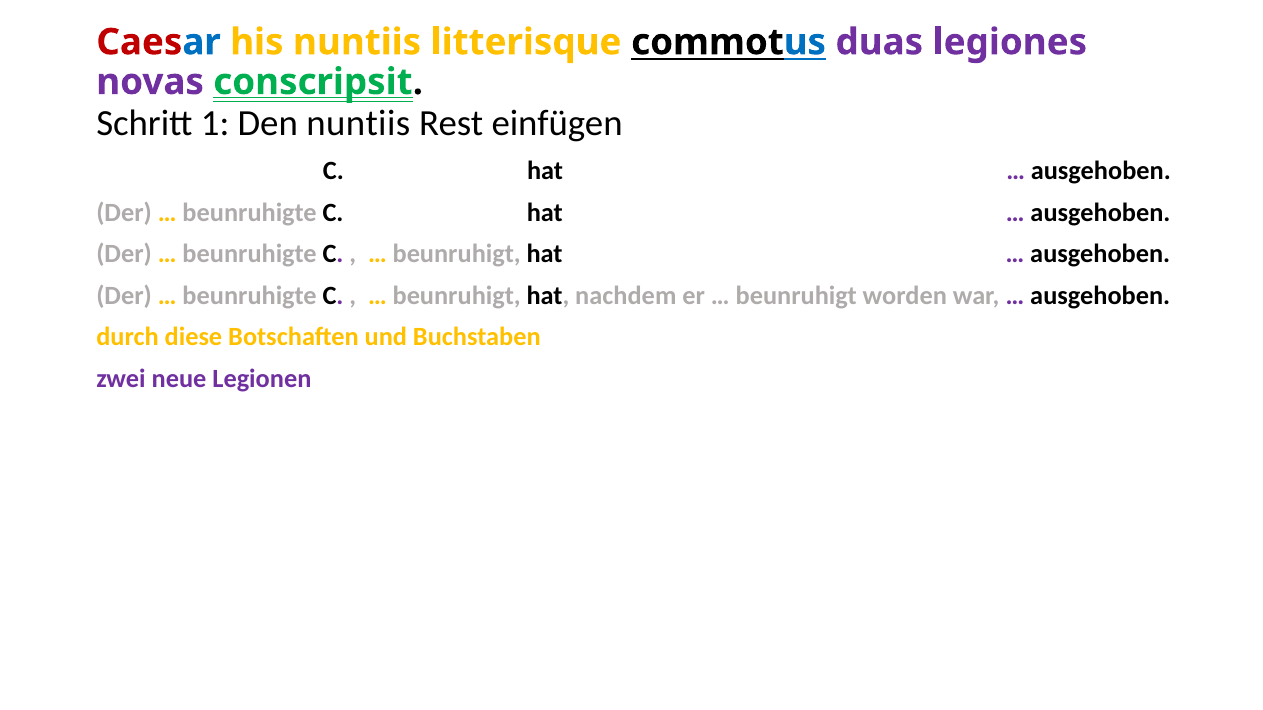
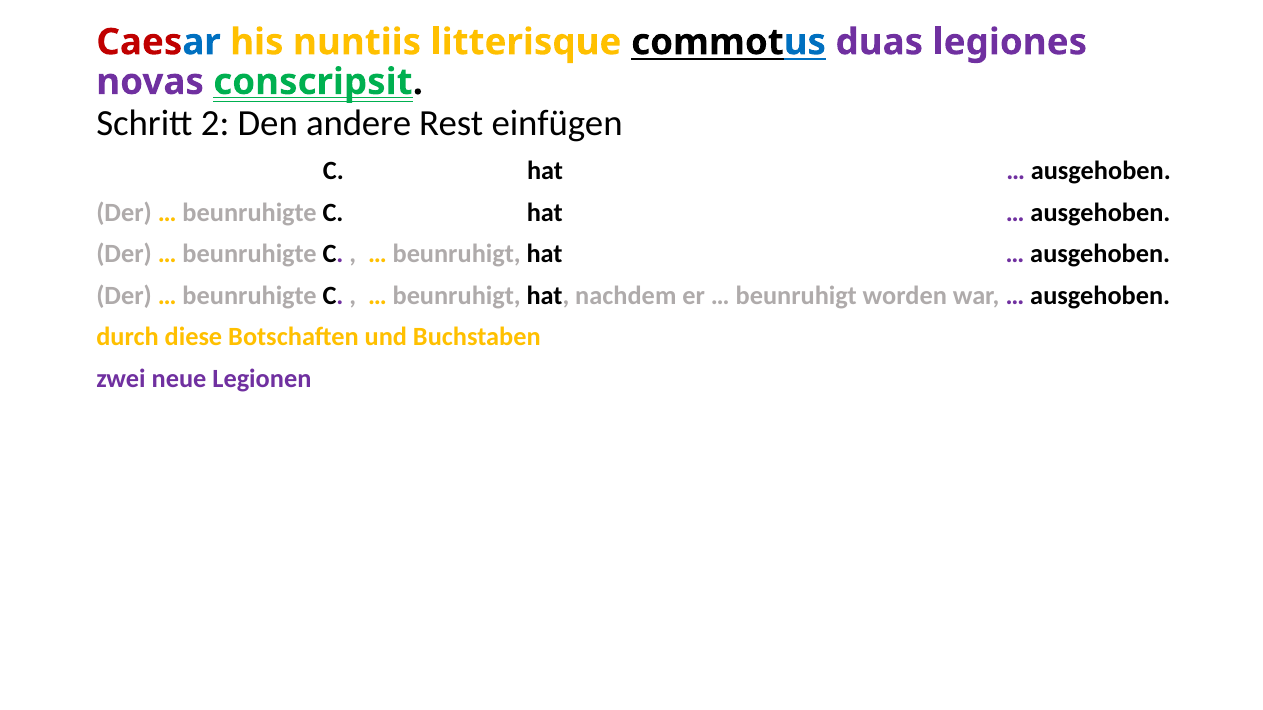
1: 1 -> 2 (215, 124)
Den nuntiis: nuntiis -> andere (359, 124)
